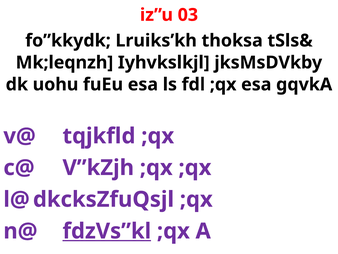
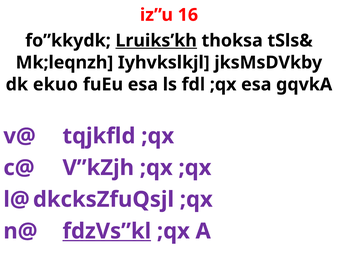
03: 03 -> 16 (188, 15)
Lruiks’kh underline: none -> present (156, 41)
uohu: uohu -> ekuo (55, 84)
